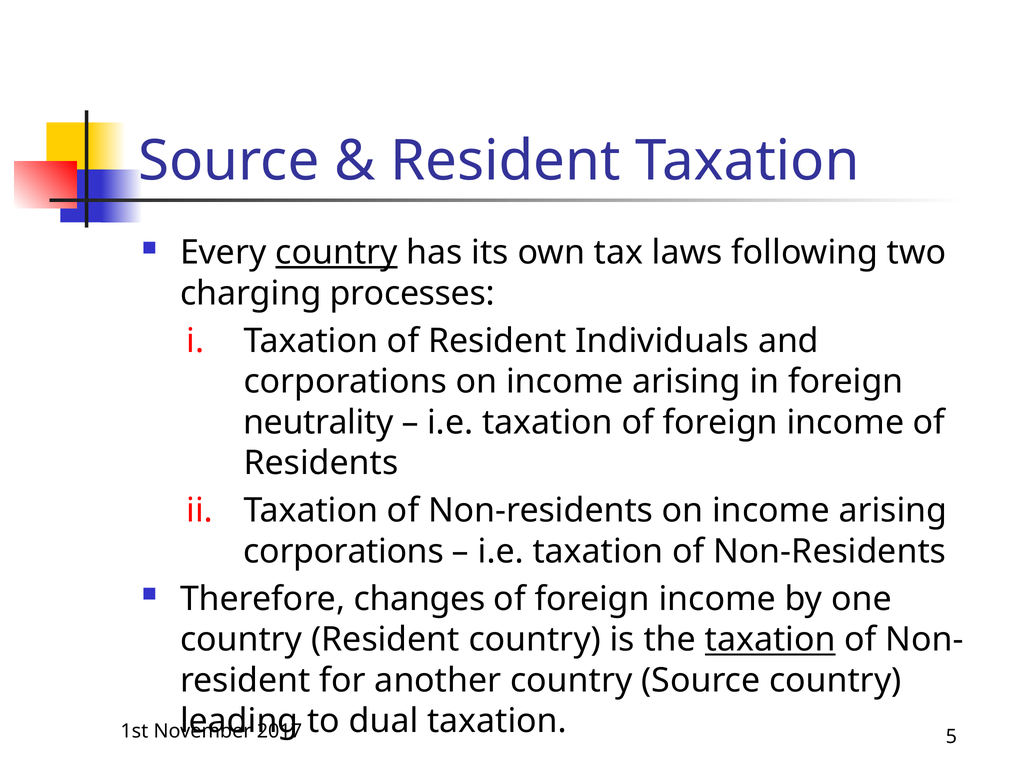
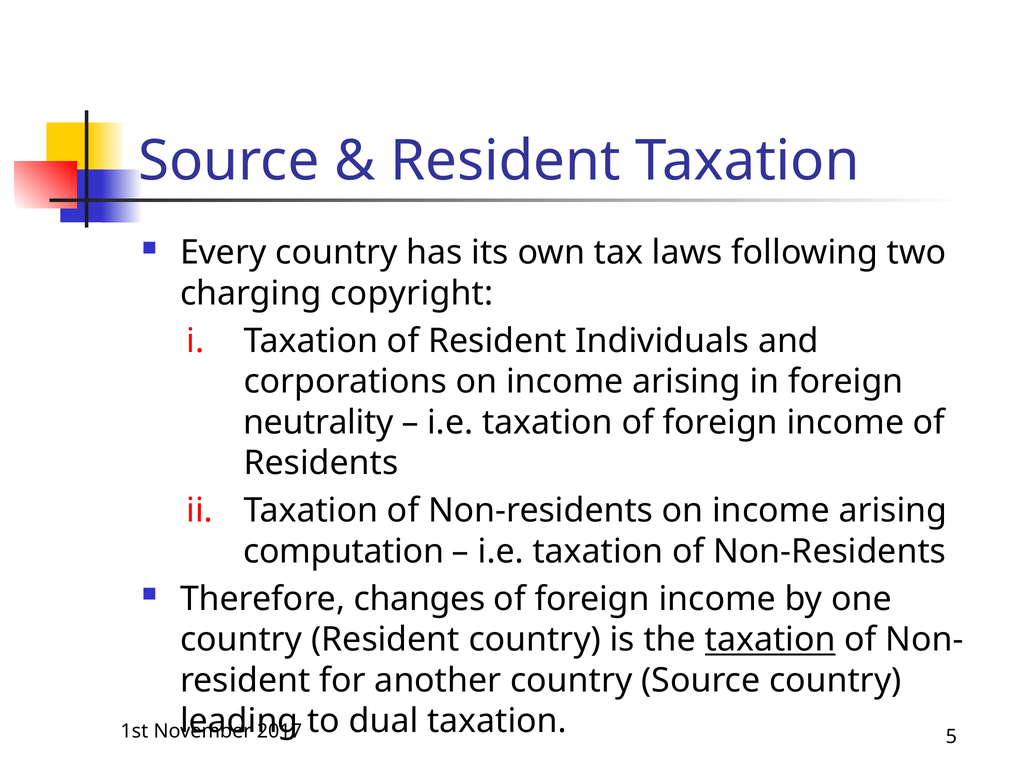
country underline: present -> none (337, 252)
processes: processes -> copyright (412, 293)
corporations: corporations -> computation (344, 551)
